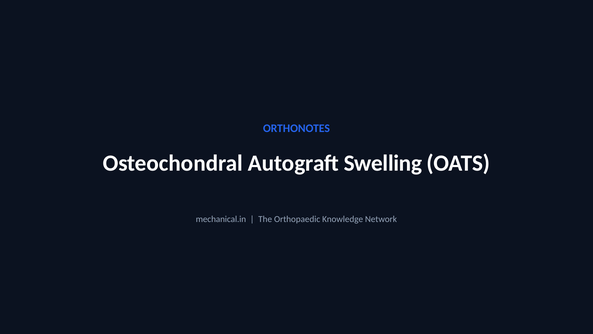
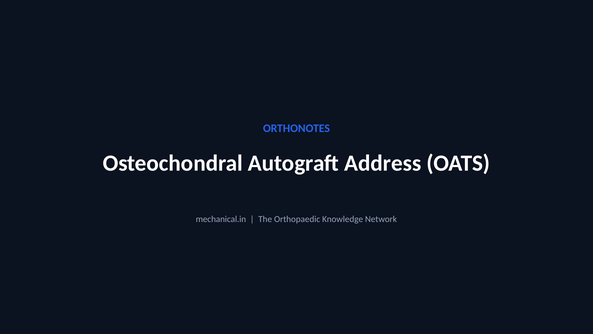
Swelling: Swelling -> Address (383, 163)
